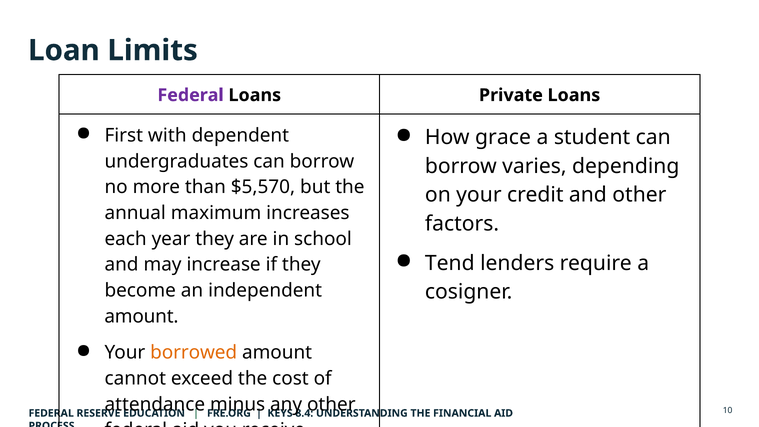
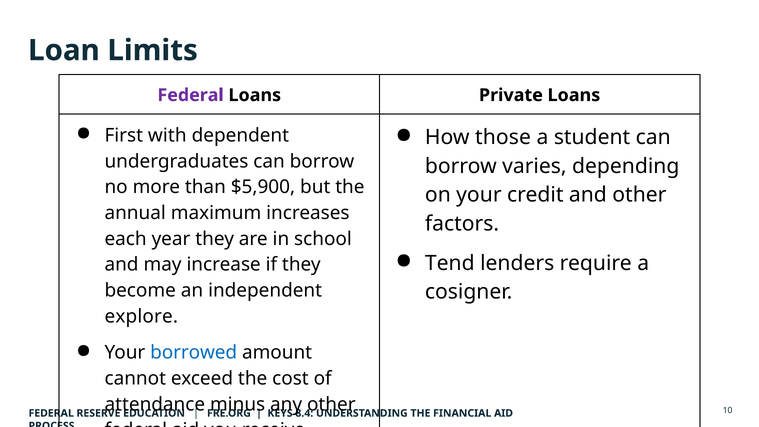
grace: grace -> those (503, 137)
$5,570: $5,570 -> $5,900 (263, 187)
amount: amount -> explore (141, 316)
borrowed colour: orange -> blue (194, 353)
